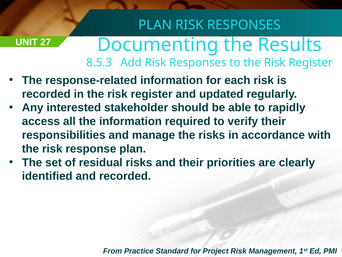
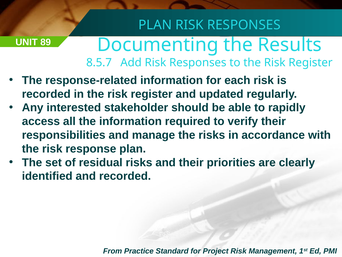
27: 27 -> 89 (46, 42)
8.5.3: 8.5.3 -> 8.5.7 (99, 62)
